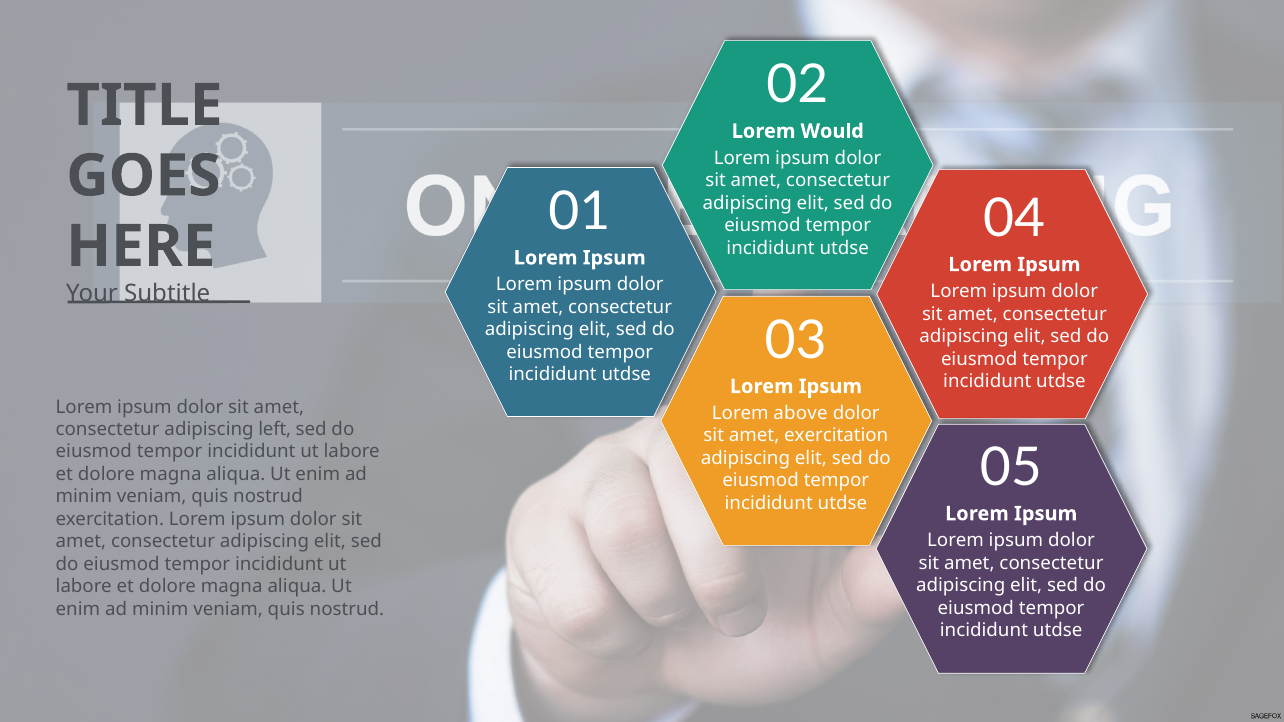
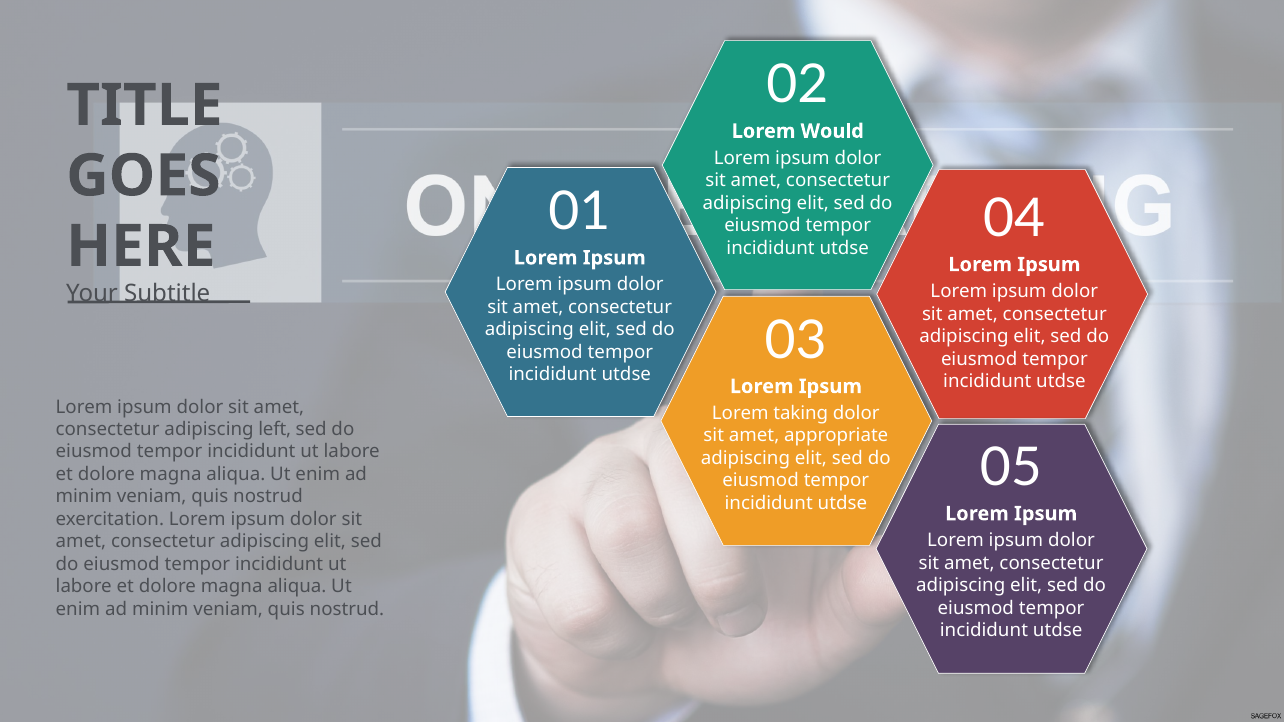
above: above -> taking (801, 413)
amet exercitation: exercitation -> appropriate (836, 436)
